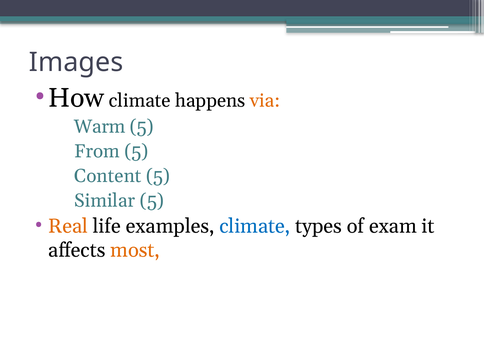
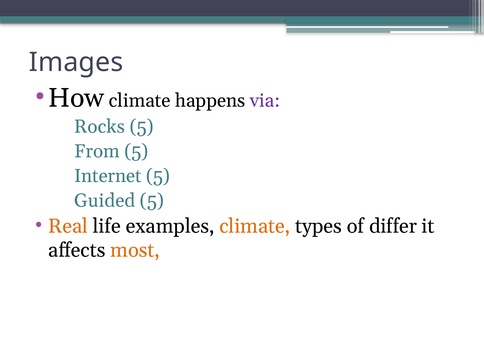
via colour: orange -> purple (265, 101)
Warm: Warm -> Rocks (100, 127)
Content: Content -> Internet (108, 176)
Similar: Similar -> Guided (105, 201)
climate colour: blue -> orange (255, 226)
exam: exam -> differ (393, 226)
